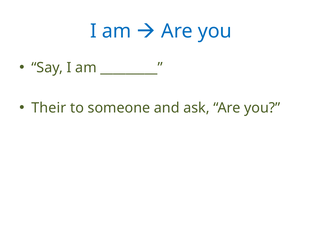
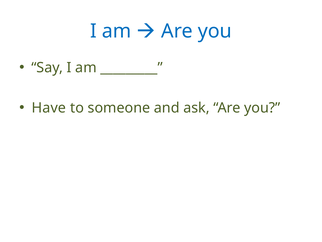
Their: Their -> Have (49, 108)
